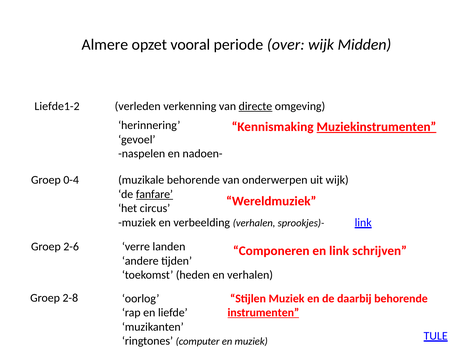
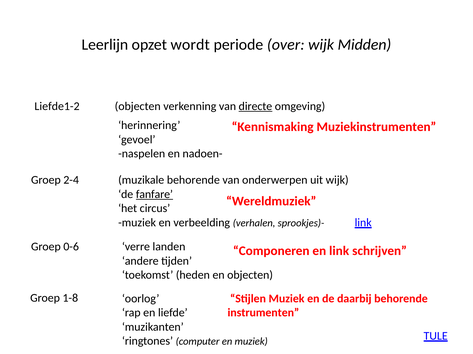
Almere: Almere -> Leerlijn (105, 45)
vooral: vooral -> wordt (190, 45)
verleden: verleden -> objecten (138, 107)
Muziekinstrumenten underline: present -> none (376, 127)
0-4: 0-4 -> 2-4 (71, 180)
2-6: 2-6 -> 0-6 (71, 247)
en verhalen: verhalen -> objecten (250, 276)
2-8: 2-8 -> 1-8 (70, 299)
instrumenten underline: present -> none (263, 313)
